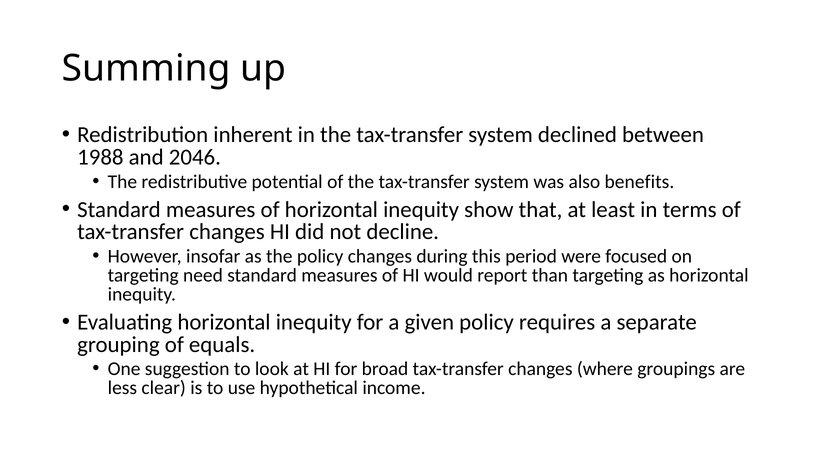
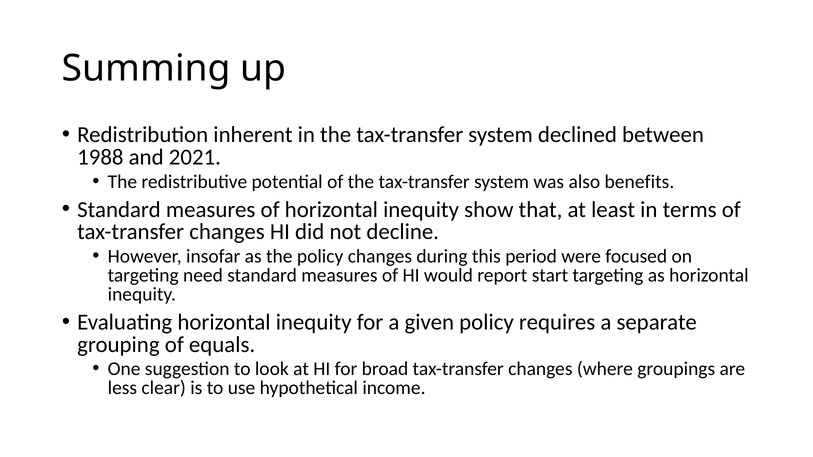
2046: 2046 -> 2021 (195, 157)
than: than -> start (550, 276)
